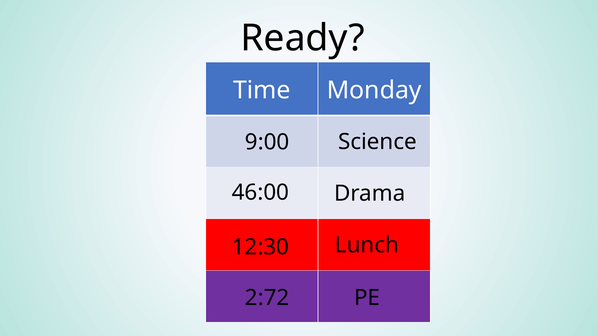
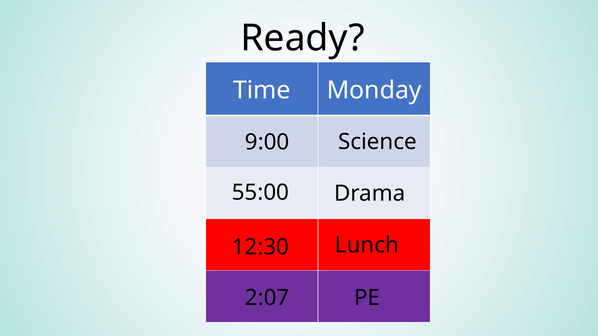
46:00: 46:00 -> 55:00 (260, 193)
2:72: 2:72 -> 2:07 (267, 298)
